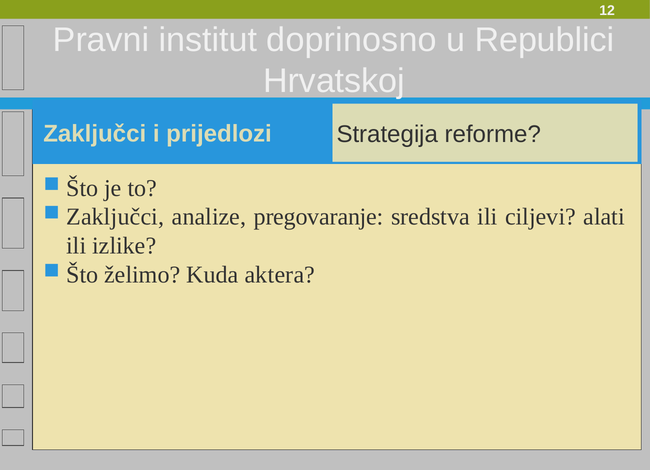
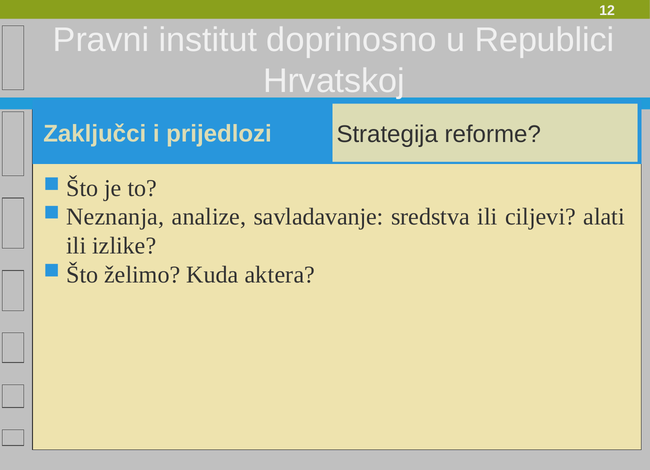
Zaključci: Zaključci -> Neznanja (115, 217)
pregovaranje: pregovaranje -> savladavanje (319, 217)
